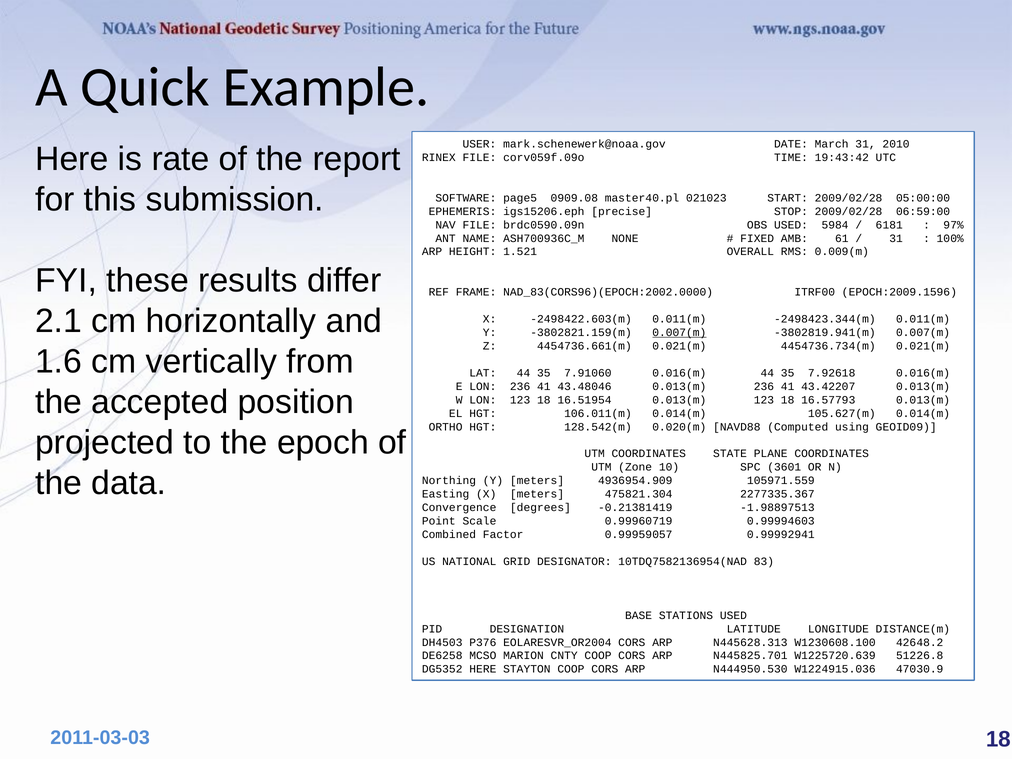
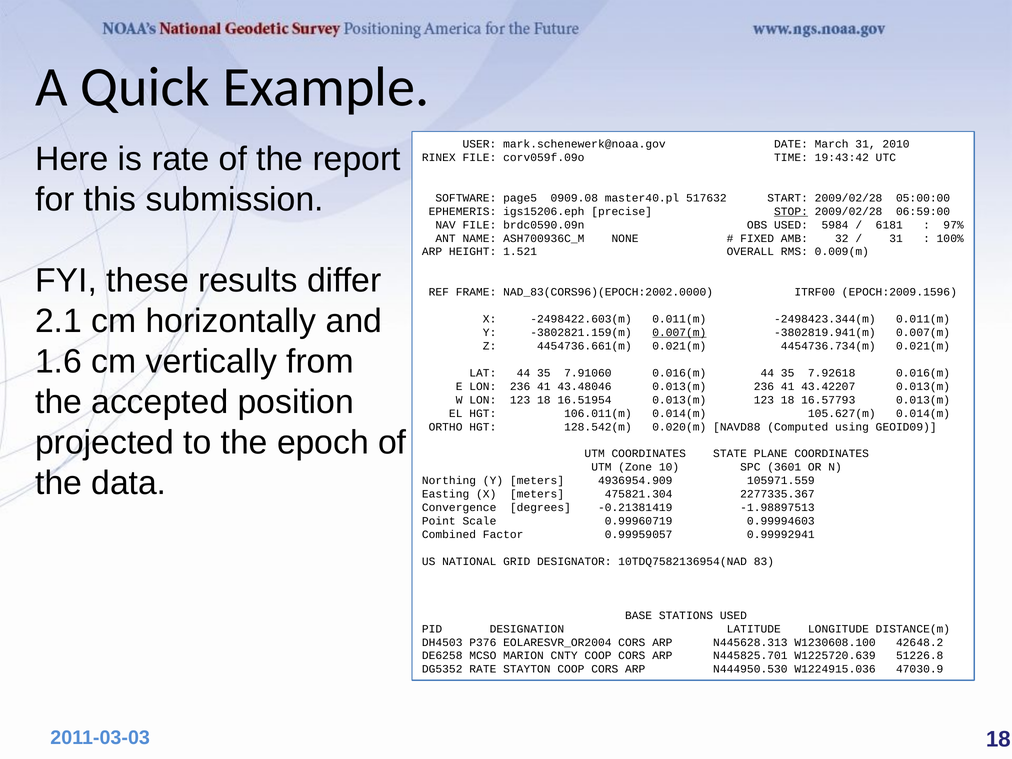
021023: 021023 -> 517632 (706, 198)
STOP underline: none -> present (791, 211)
61: 61 -> 32 (842, 238)
DG5352 HERE: HERE -> RATE (483, 669)
